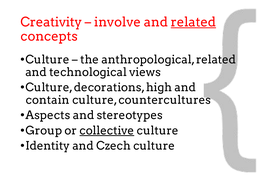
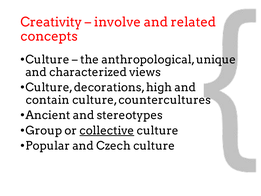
related underline: present -> none (193, 22)
anthropological related: related -> unique (216, 60)
technological: technological -> characterized (88, 72)
Aspects: Aspects -> Ancient (48, 115)
Identity: Identity -> Popular (48, 146)
